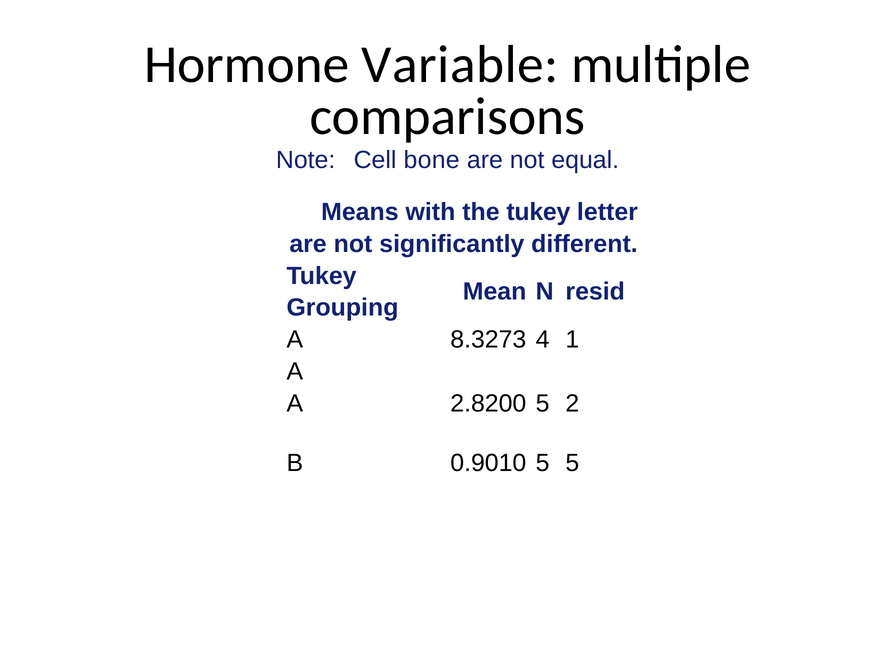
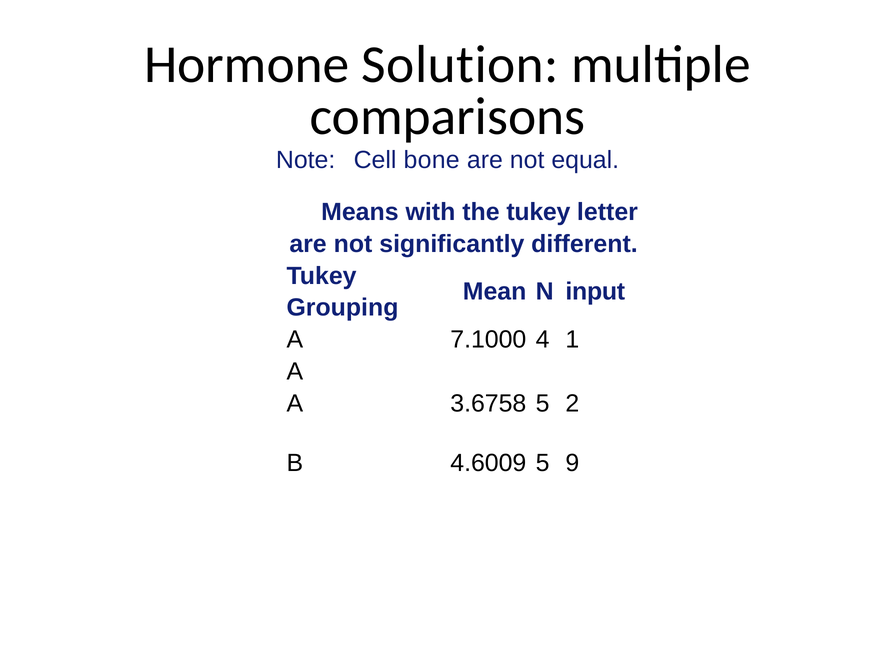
Variable: Variable -> Solution (460, 65)
resid: resid -> input (595, 292)
8.3273: 8.3273 -> 7.1000 (488, 340)
2.8200: 2.8200 -> 3.6758 (488, 404)
0.9010: 0.9010 -> 4.6009 (488, 463)
5 5: 5 -> 9 (572, 463)
